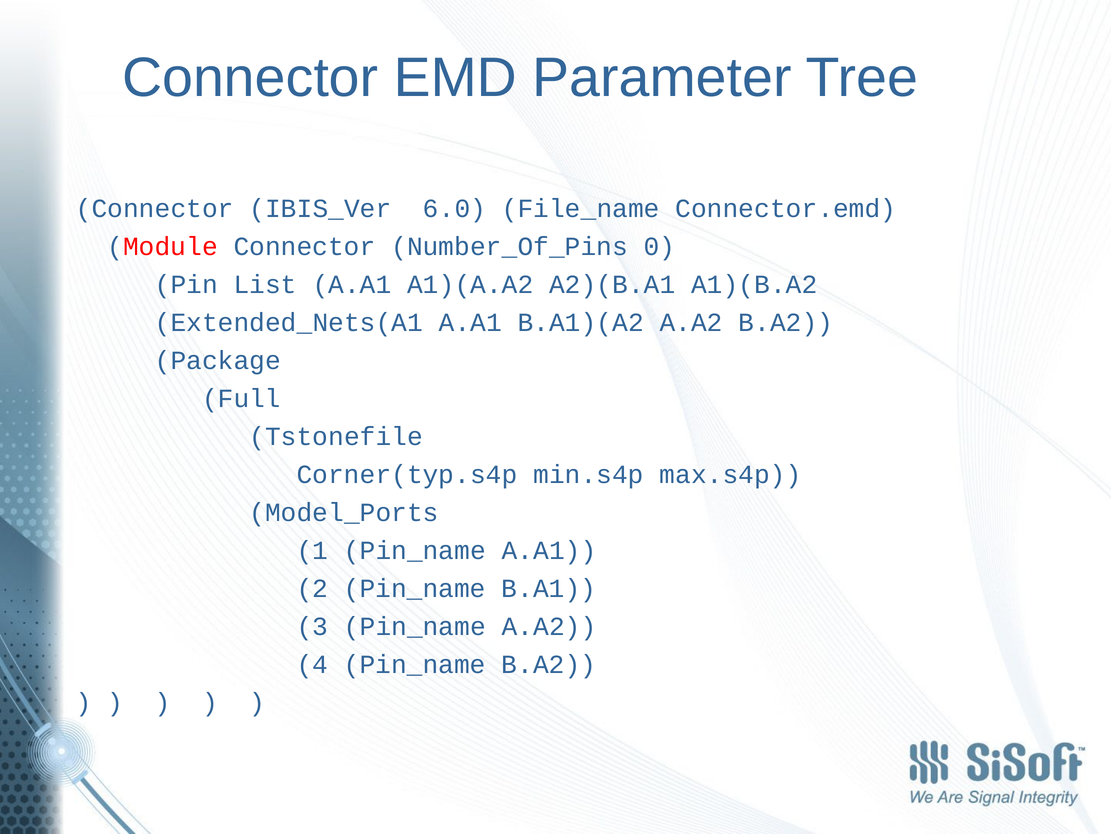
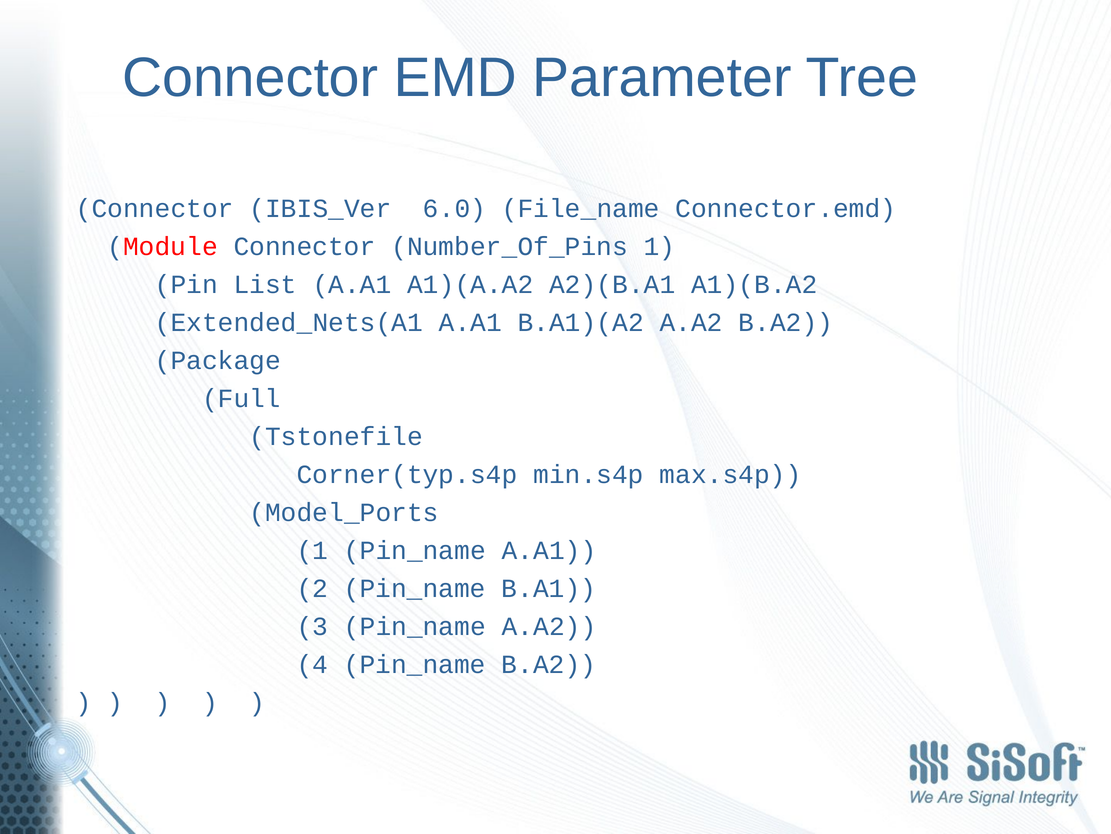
Number_Of_Pins 0: 0 -> 1 (659, 246)
